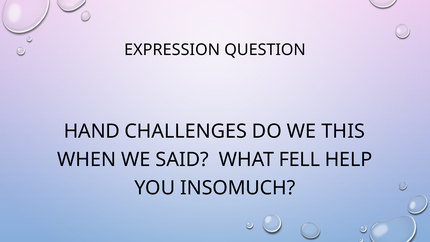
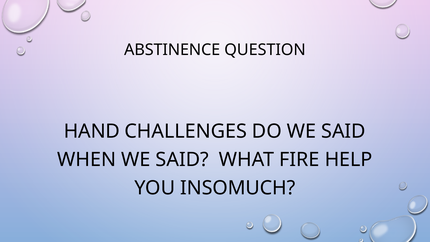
EXPRESSION: EXPRESSION -> ABSTINENCE (172, 50)
DO WE THIS: THIS -> SAID (343, 131)
FELL: FELL -> FIRE (299, 160)
